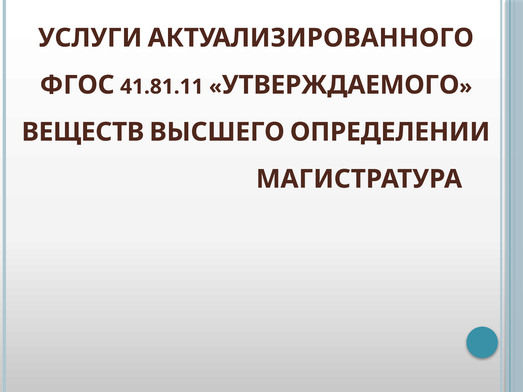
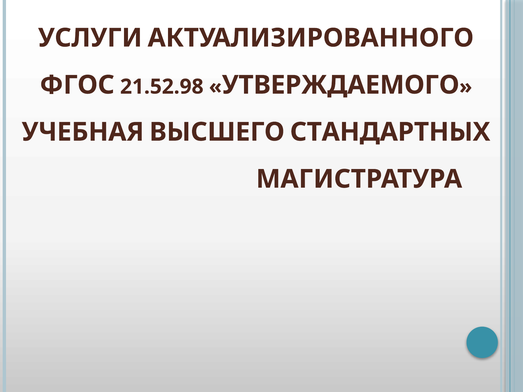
41.81.11: 41.81.11 -> 21.52.98 (162, 87)
ВЕЩЕСТВ: ВЕЩЕСТВ -> УЧЕБНАЯ (83, 132)
ОПРЕДЕЛЕНИИ: ОПРЕДЕЛЕНИИ -> СТАНДАРТНЫХ (390, 132)
